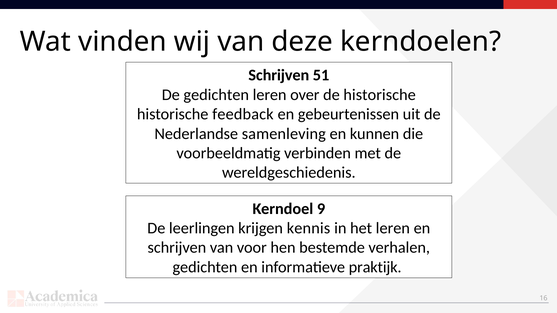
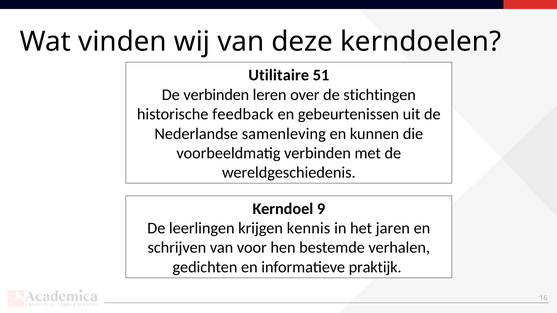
Schrijven: Schrijven -> Utilitaire (279, 75)
De gedichten: gedichten -> verbinden (216, 95)
de historische: historische -> stichtingen (380, 95)
het leren: leren -> jaren (393, 228)
